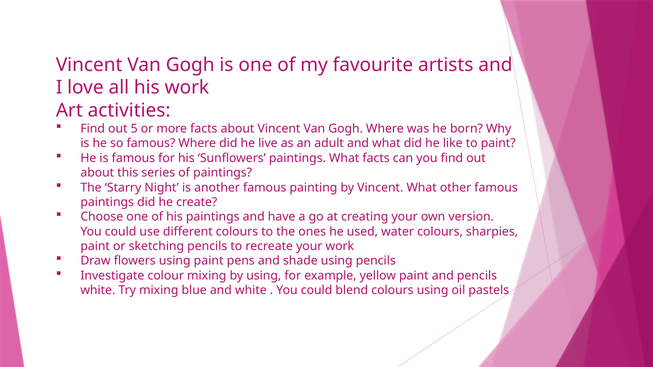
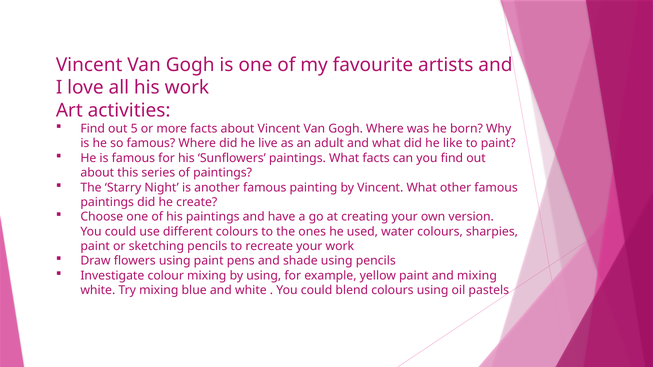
and pencils: pencils -> mixing (477, 276)
